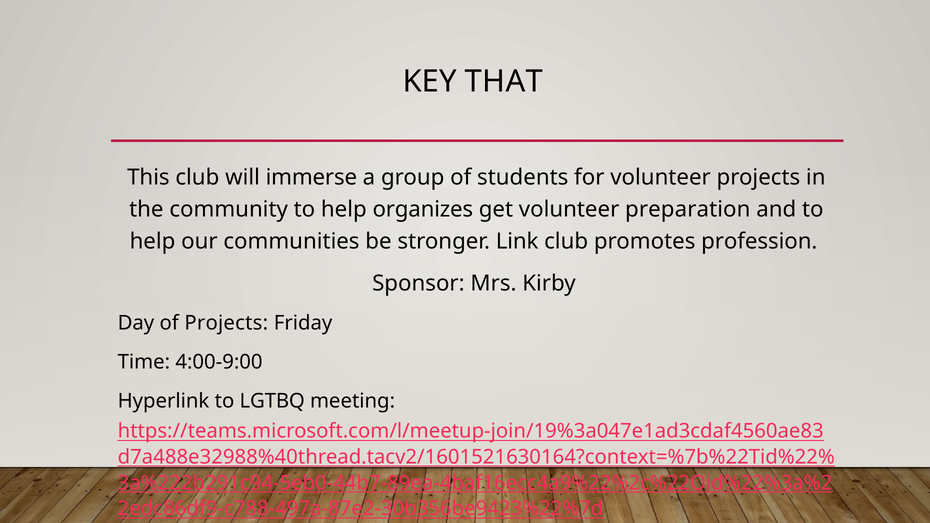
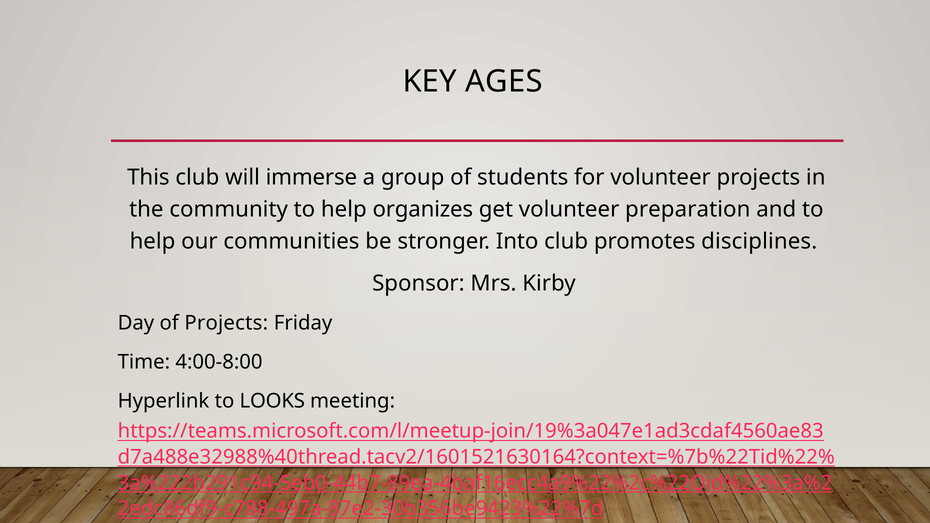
THAT: THAT -> AGES (504, 81)
Link: Link -> Into (517, 242)
profession: profession -> disciplines (759, 242)
4:00-9:00: 4:00-9:00 -> 4:00-8:00 (219, 362)
LGTBQ: LGTBQ -> LOOKS (272, 401)
